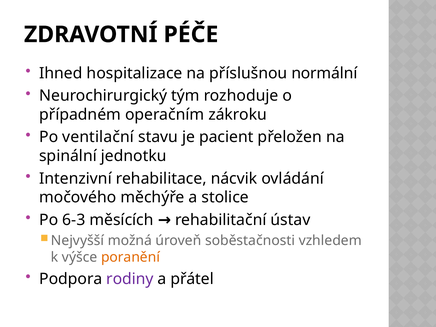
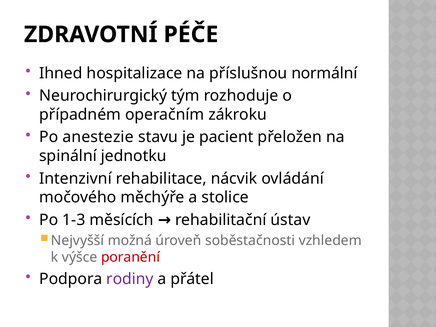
ventilační: ventilační -> anestezie (98, 137)
6-3: 6-3 -> 1-3 (74, 220)
poranění colour: orange -> red (130, 257)
